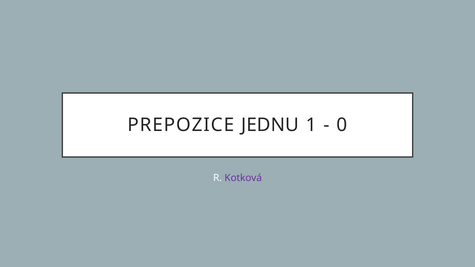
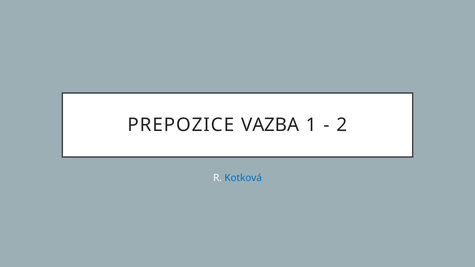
JEDNU: JEDNU -> VAZBA (270, 125)
0: 0 -> 2 (342, 125)
Kotková colour: purple -> blue (243, 178)
